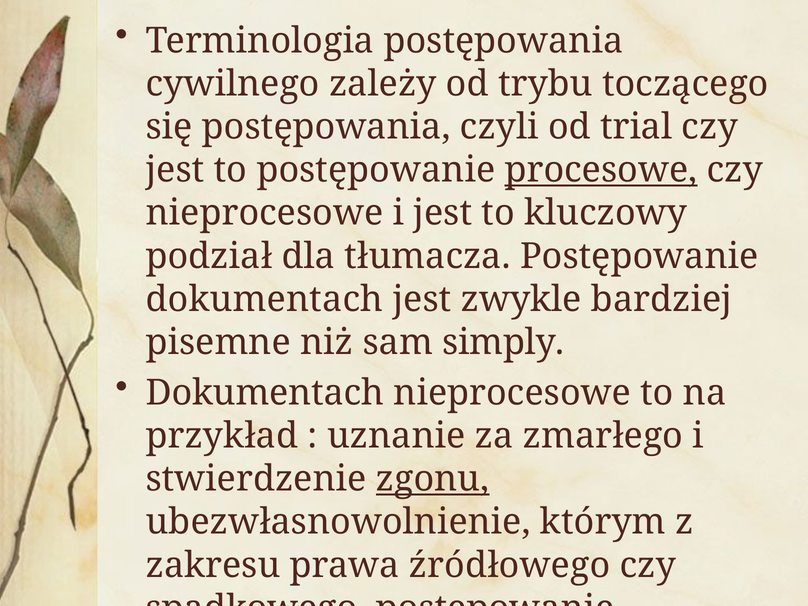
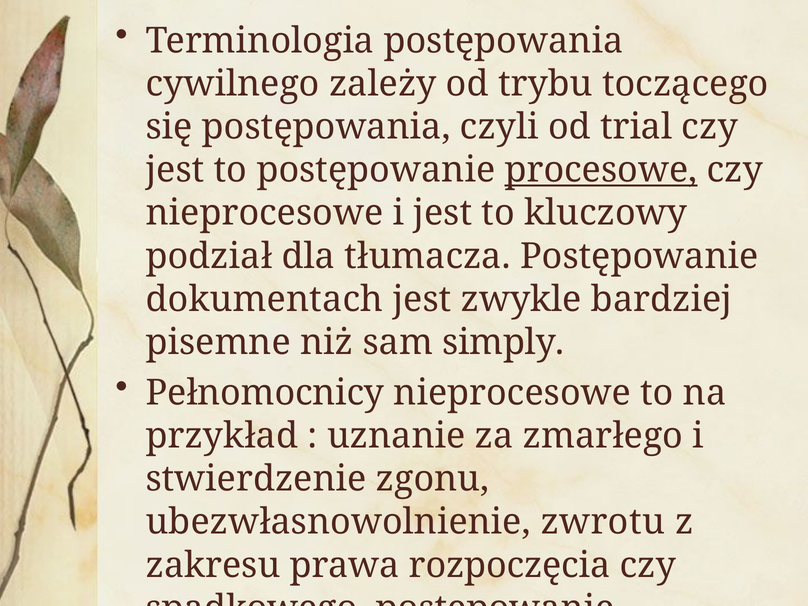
Dokumentach: Dokumentach -> Pełnomocnicy (265, 393)
zgonu underline: present -> none (433, 479)
którym: którym -> zwrotu (603, 522)
źródłowego: źródłowego -> rozpoczęcia (510, 565)
